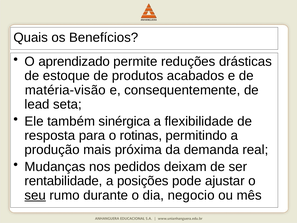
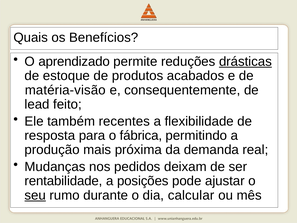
drásticas underline: none -> present (245, 61)
seta: seta -> feito (67, 104)
sinérgica: sinérgica -> recentes (124, 121)
rotinas: rotinas -> fábrica (141, 135)
negocio: negocio -> calcular (191, 195)
